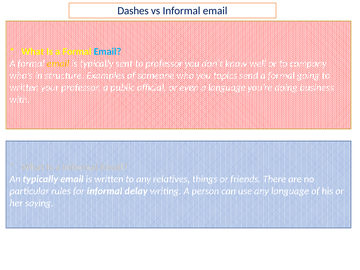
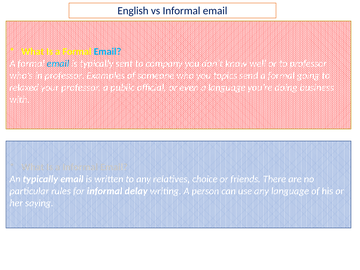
Dashes: Dashes -> English (133, 11)
email colour: yellow -> light blue (58, 64)
to professor: professor -> company (164, 64)
to company: company -> professor (308, 64)
in structure: structure -> professor (65, 76)
written: written -> relaxed (24, 88)
things: things -> choice (205, 179)
